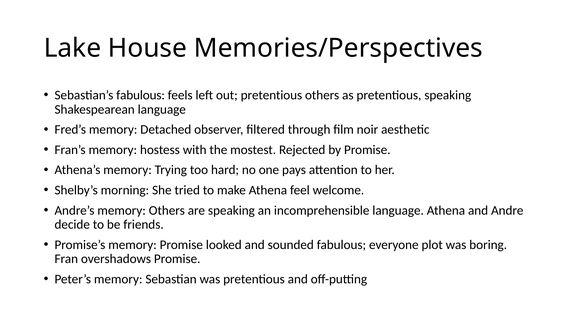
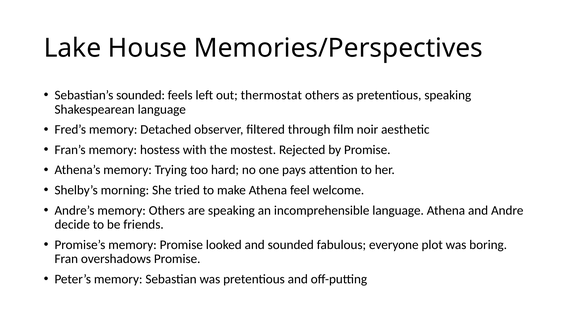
Sebastian’s fabulous: fabulous -> sounded (141, 95)
out pretentious: pretentious -> thermostat (271, 95)
